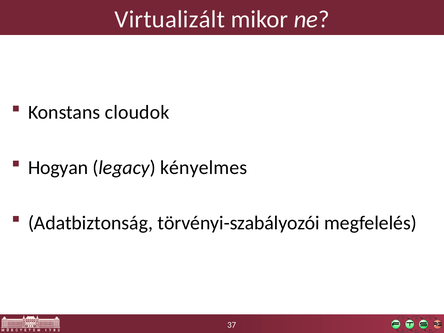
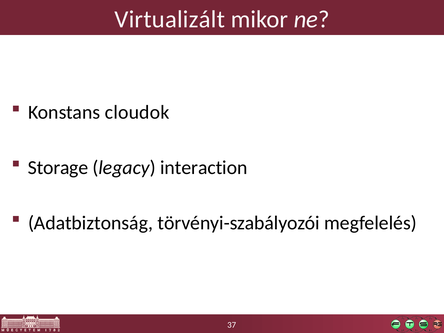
Hogyan: Hogyan -> Storage (58, 168)
kényelmes: kényelmes -> interaction (204, 168)
